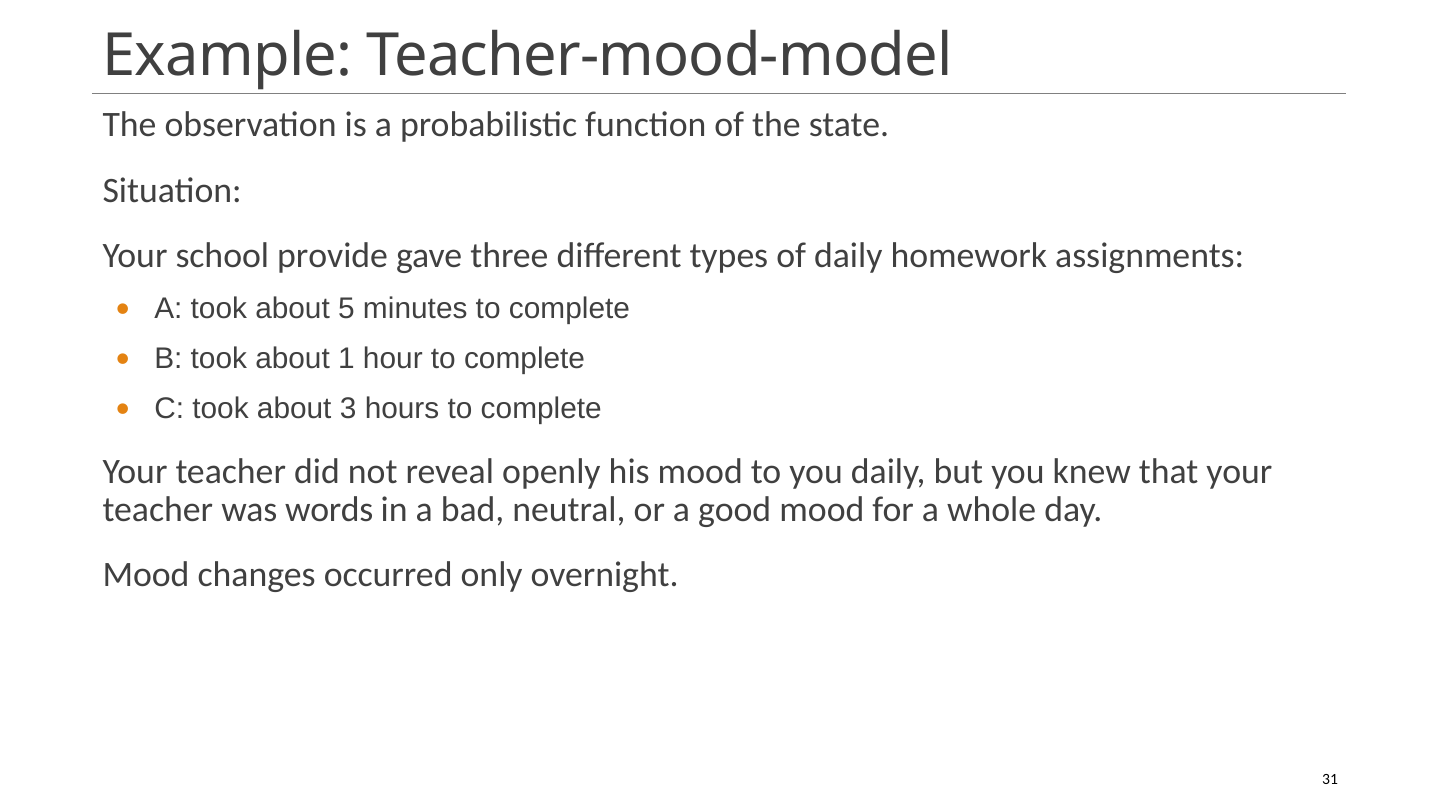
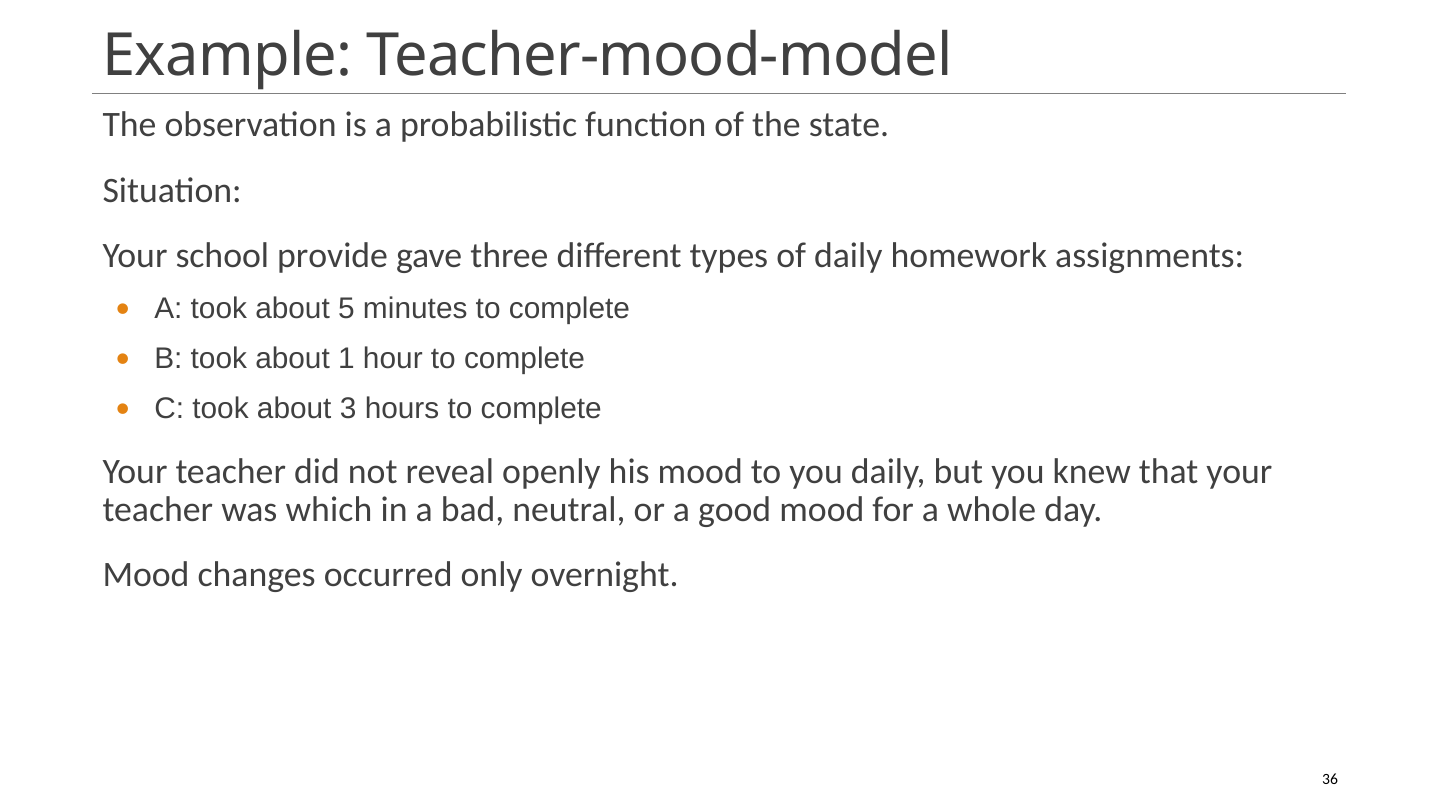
words: words -> which (329, 510)
31: 31 -> 36 (1330, 780)
